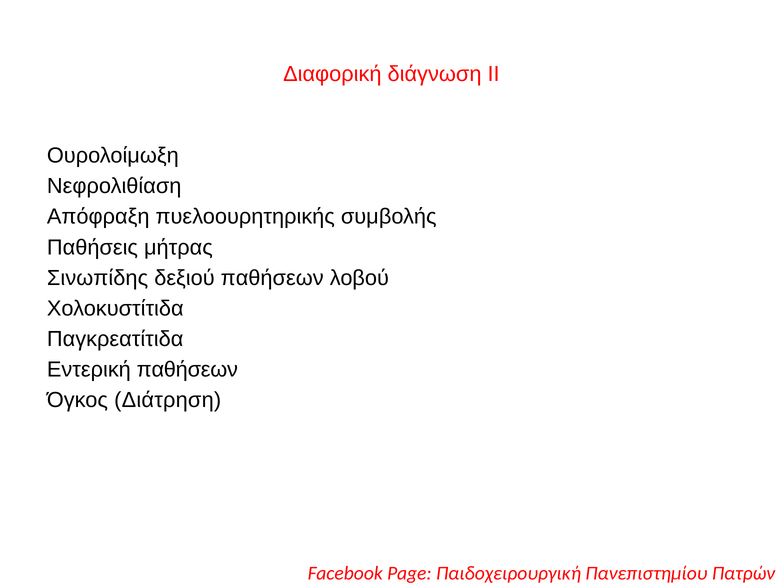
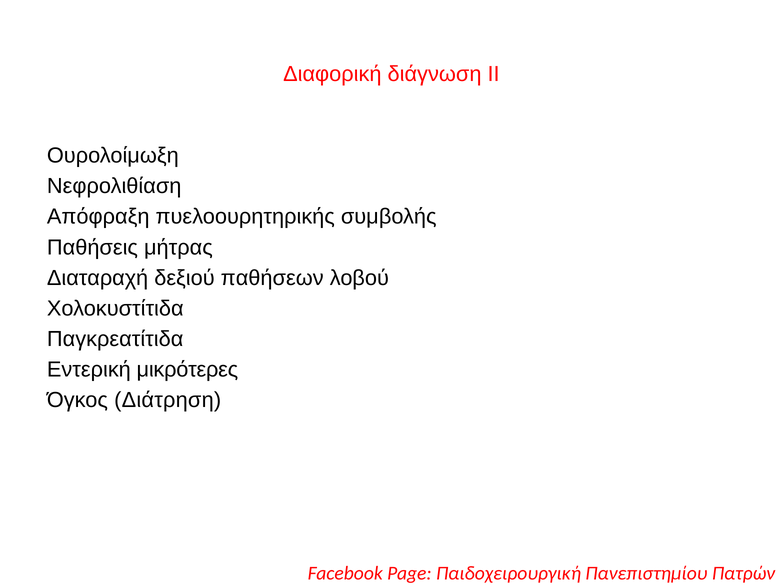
Σινωπίδης: Σινωπίδης -> Διαταραχή (98, 278)
Εντερική παθήσεων: παθήσεων -> μικρότερες (187, 369)
